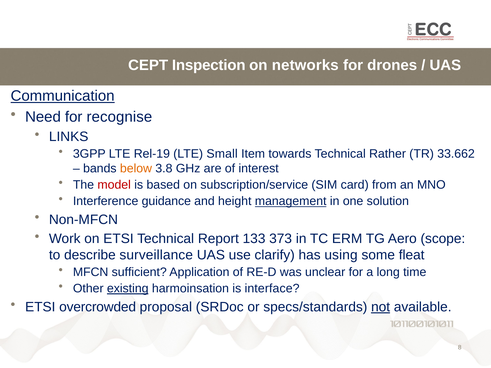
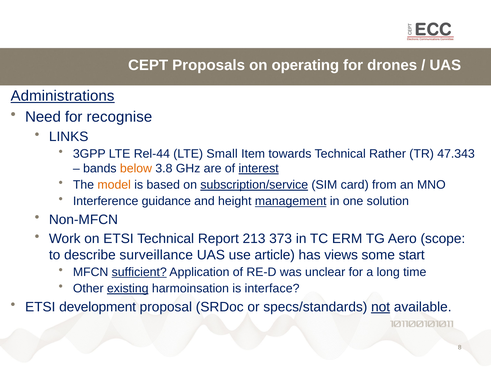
Inspection: Inspection -> Proposals (209, 65)
networks: networks -> operating (305, 65)
Communication: Communication -> Administrations (63, 96)
Rel-19: Rel-19 -> Rel-44 (152, 154)
33.662: 33.662 -> 47.343 (456, 154)
interest underline: none -> present (259, 169)
model colour: red -> orange (114, 185)
subscription/service underline: none -> present (254, 185)
133: 133 -> 213 (254, 239)
clarify: clarify -> article (275, 255)
using: using -> views (341, 255)
fleat: fleat -> start (412, 255)
sufficient underline: none -> present (139, 272)
overcrowded: overcrowded -> development (98, 307)
